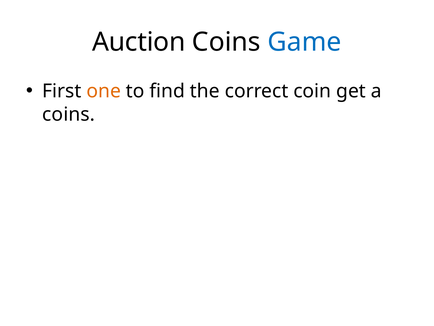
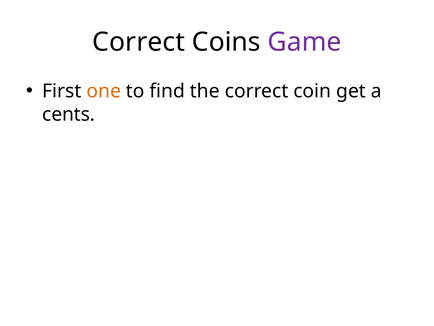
Auction: Auction -> Correct (139, 42)
Game colour: blue -> purple (304, 42)
coins: coins -> cents (69, 114)
